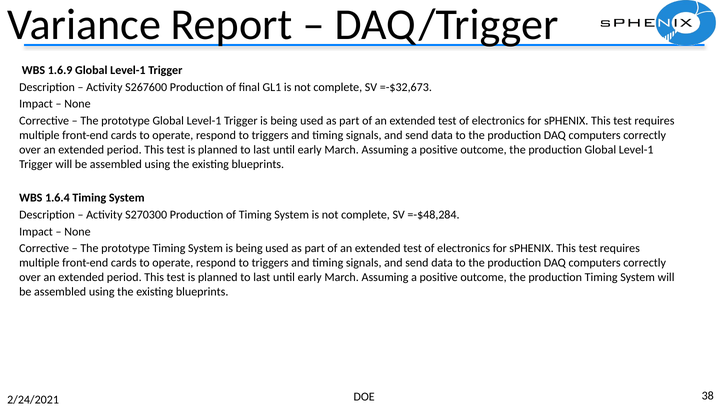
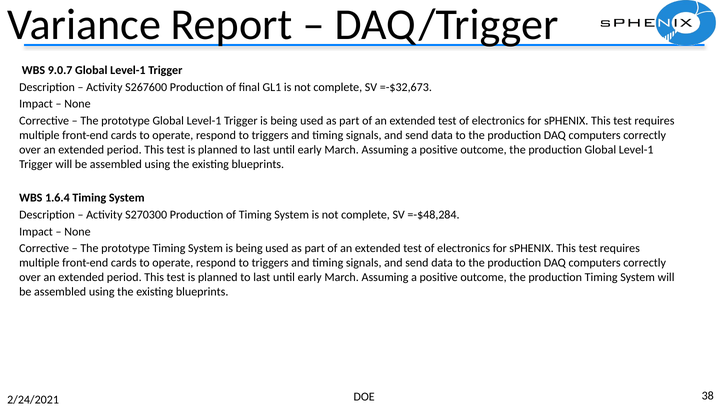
1.6.9: 1.6.9 -> 9.0.7 (60, 70)
